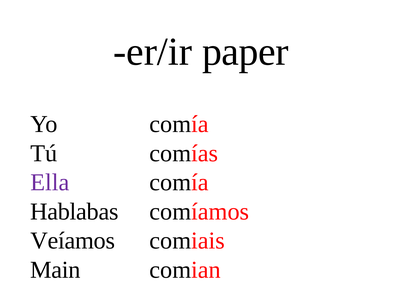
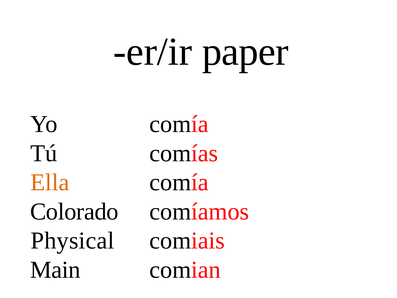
Ella colour: purple -> orange (50, 182)
Hablabas: Hablabas -> Colorado (74, 211)
Veíamos: Veíamos -> Physical (72, 240)
